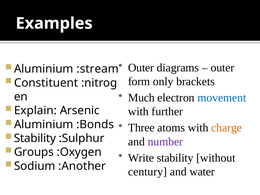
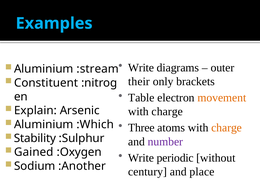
Examples colour: white -> light blue (54, 23)
Outer: Outer -> Write (141, 68)
form: form -> their (139, 82)
Much: Much -> Table (141, 98)
movement colour: blue -> orange (222, 98)
further: further -> charge (167, 112)
:Bonds: :Bonds -> :Which (95, 124)
Groups: Groups -> Gained (34, 152)
Write stability: stability -> periodic (175, 158)
water: water -> place (202, 172)
